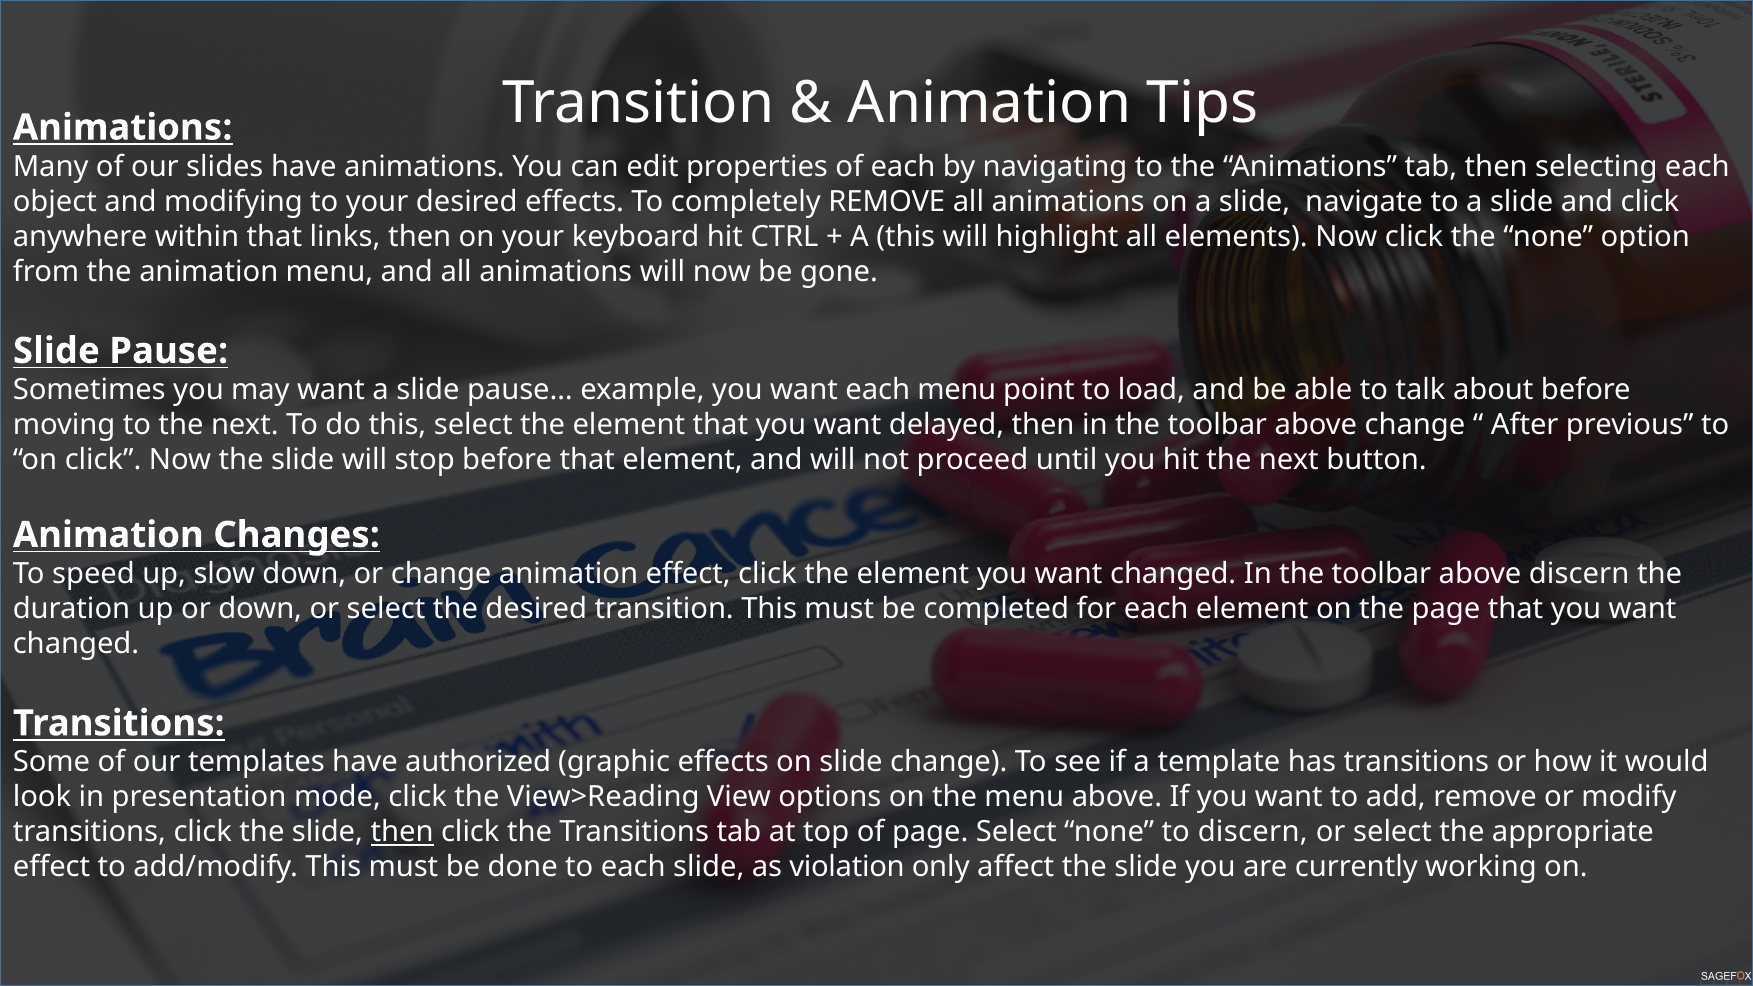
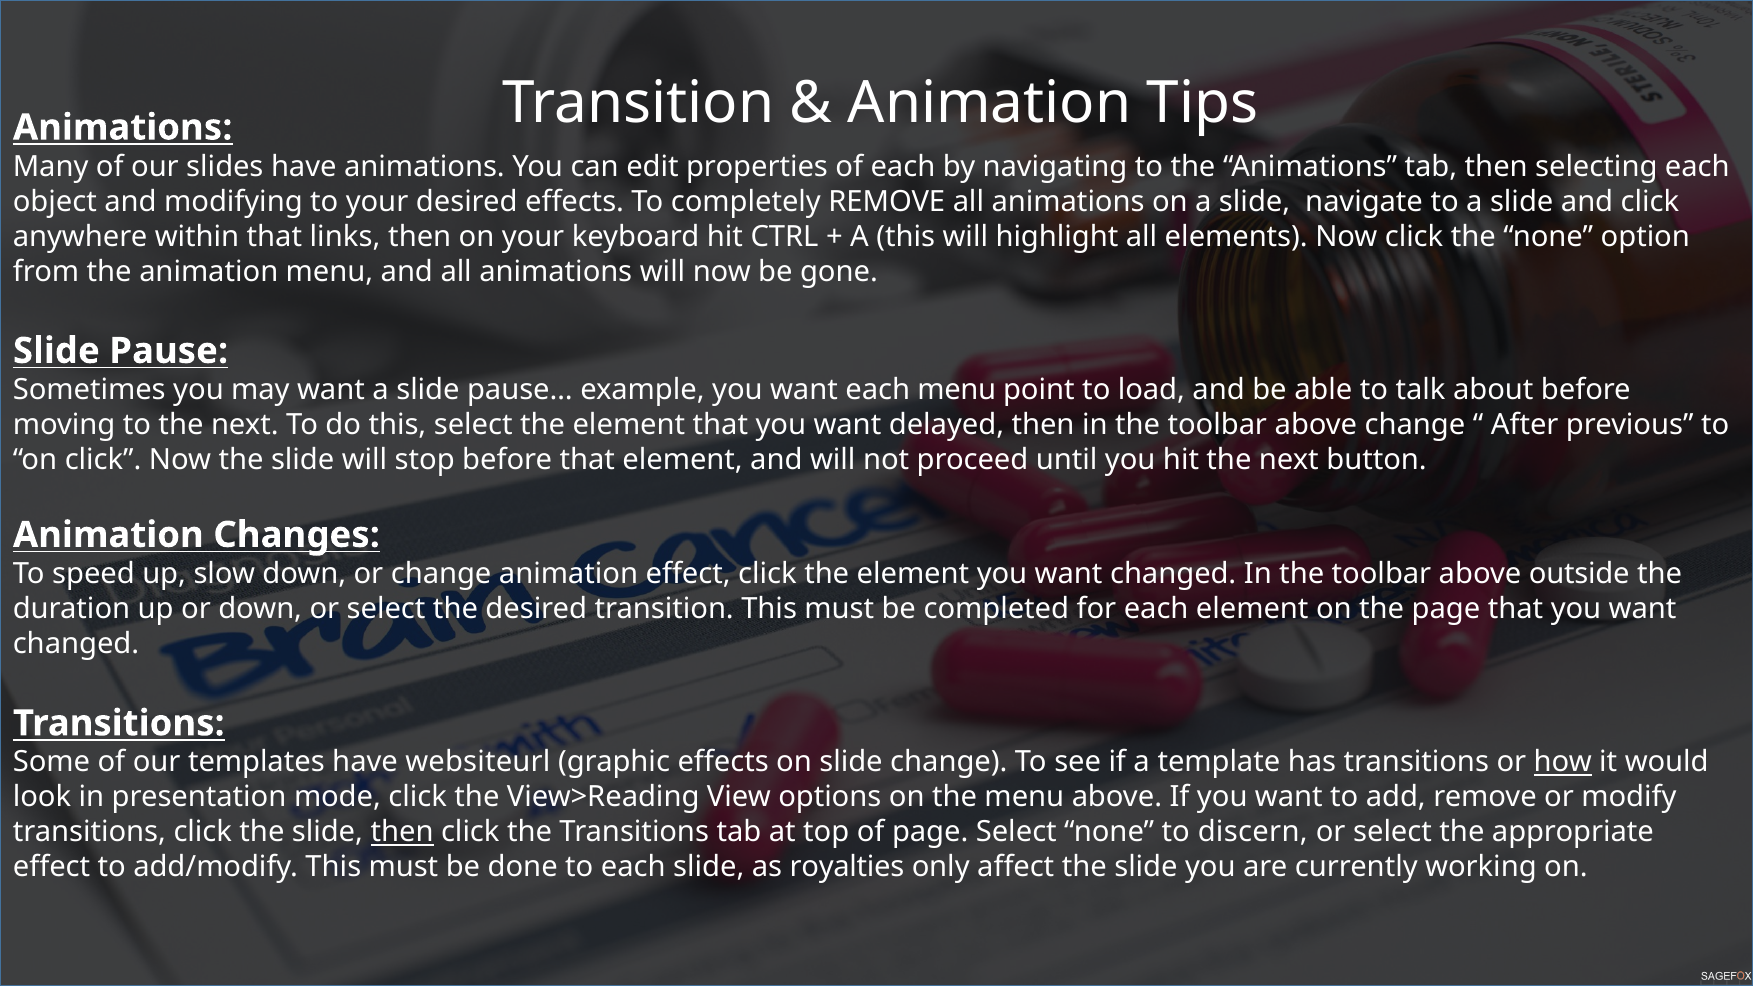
above discern: discern -> outside (1579, 574)
authorized: authorized -> websiteurl (478, 762)
how underline: none -> present (1563, 762)
violation: violation -> royalties (847, 867)
